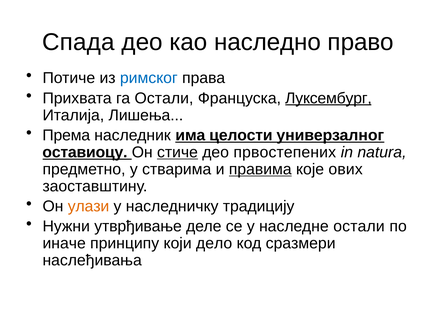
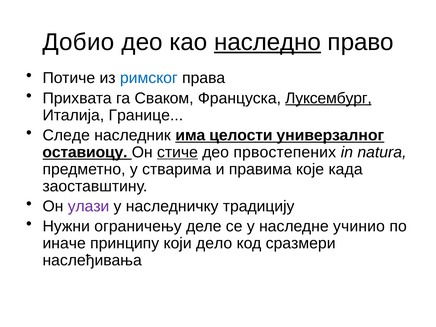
Спада: Спада -> Добио (78, 42)
наследно underline: none -> present (268, 42)
га Остали: Остали -> Сваком (164, 98)
Лишења: Лишења -> Границе (146, 115)
Према: Према -> Следе (66, 135)
правима underline: present -> none (260, 169)
ових: ових -> када (346, 169)
улази colour: orange -> purple (89, 206)
утврђивање: утврђивање -> ограничењу (138, 226)
наследне остали: остали -> учинио (359, 226)
